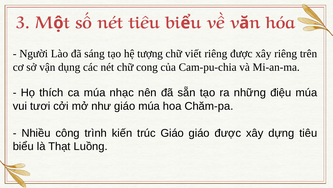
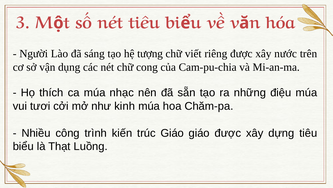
xây riêng: riêng -> nước (286, 54)
như giáo: giáo -> kinh (125, 106)
